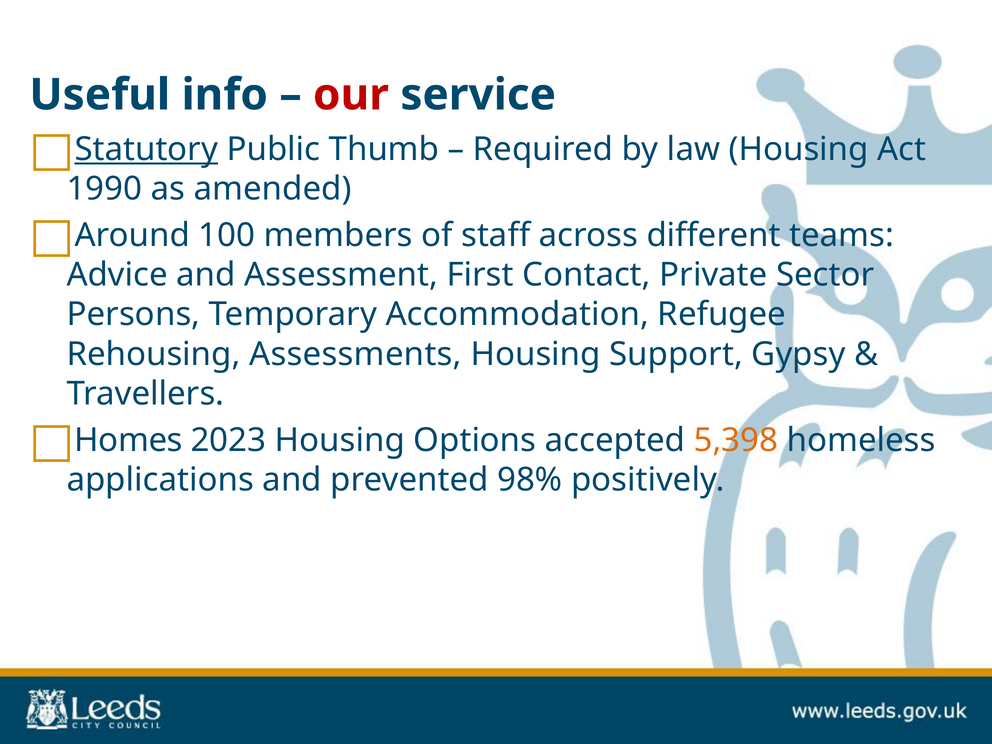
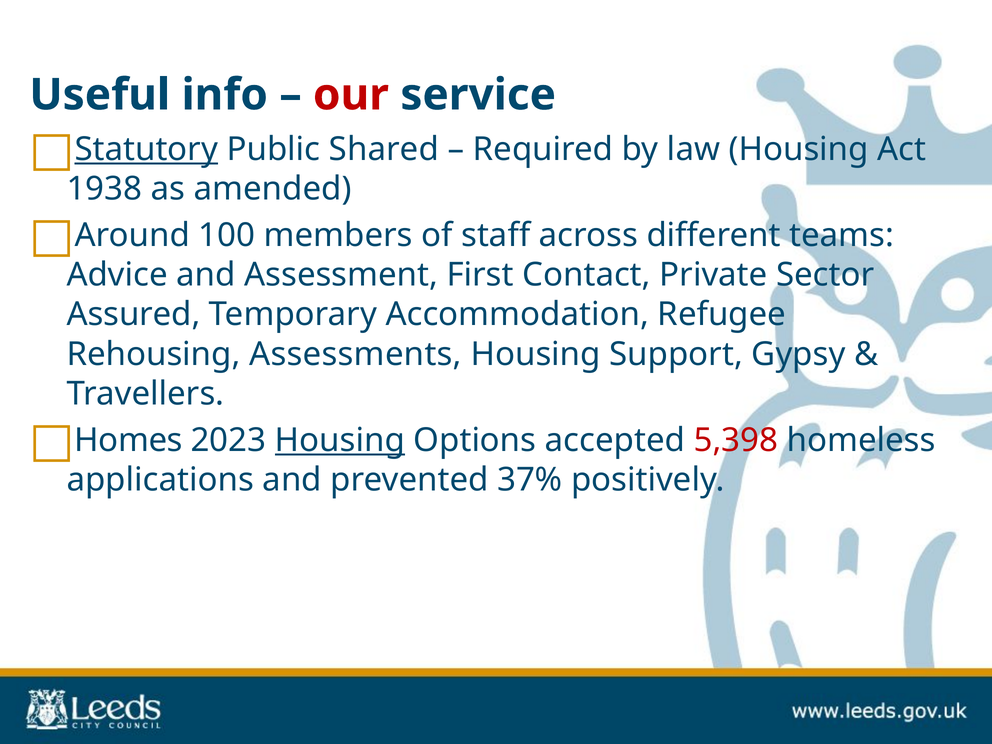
Thumb: Thumb -> Shared (384, 149)
1990: 1990 -> 1938 (104, 189)
Persons: Persons -> Assured (134, 314)
Housing underline: none -> present (340, 440)
5,398 colour: orange -> red (736, 440)
98%: 98% -> 37% (530, 480)
